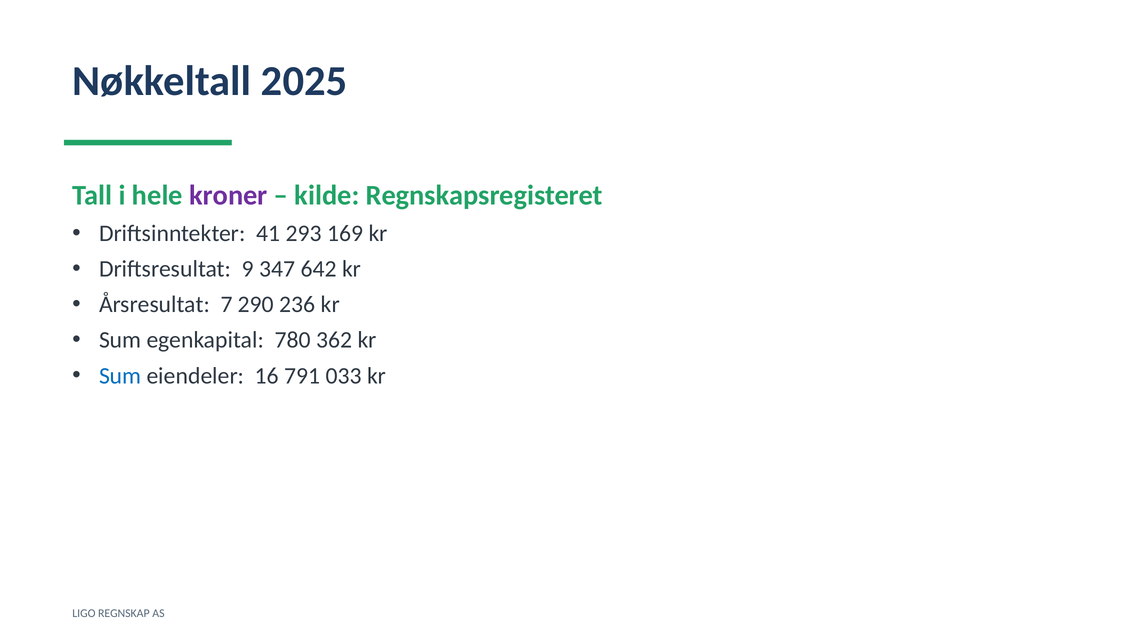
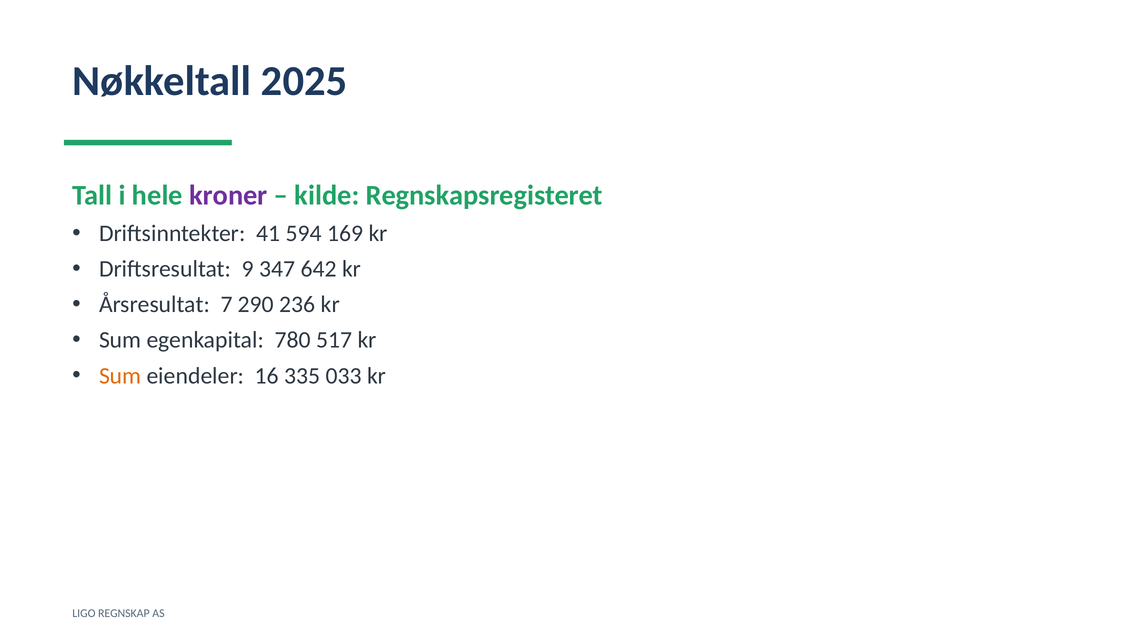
293: 293 -> 594 (304, 234)
362: 362 -> 517 (334, 340)
Sum colour: blue -> orange (120, 376)
791: 791 -> 335 (302, 376)
